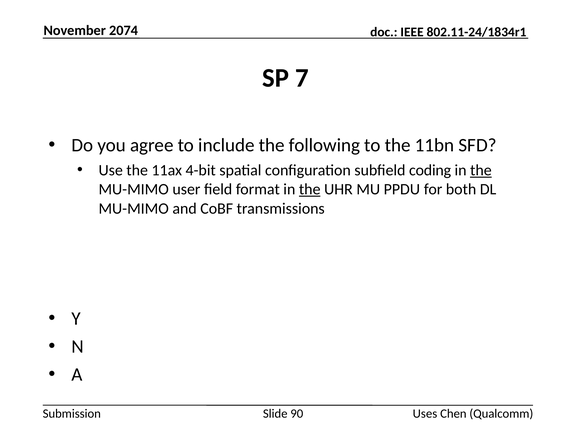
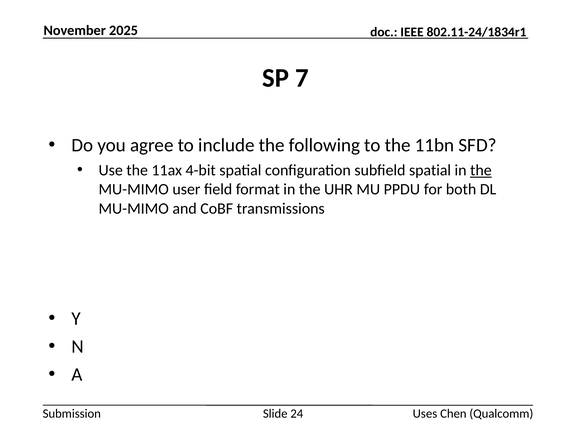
2074: 2074 -> 2025 (124, 30)
subfield coding: coding -> spatial (430, 170)
the underline: present -> none (310, 189)
90: 90 -> 24 (297, 413)
